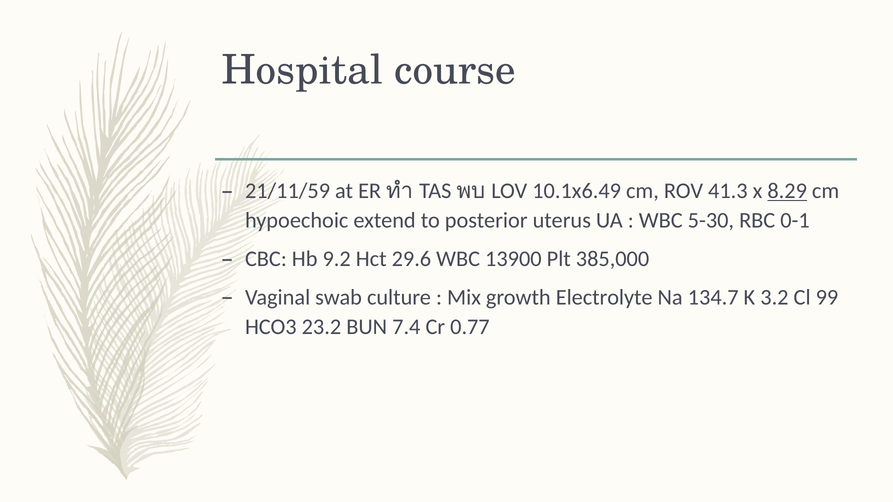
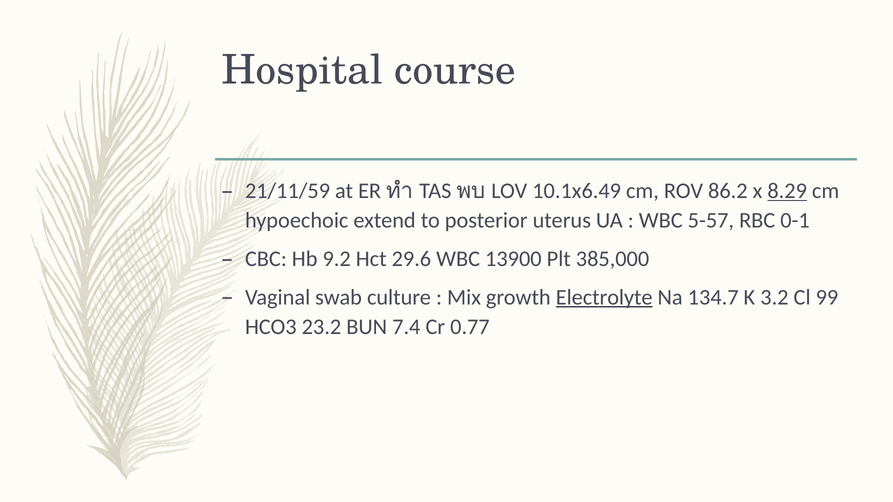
41.3: 41.3 -> 86.2 (728, 191)
5-30: 5-30 -> 5-57 (711, 221)
Electrolyte underline: none -> present (604, 297)
